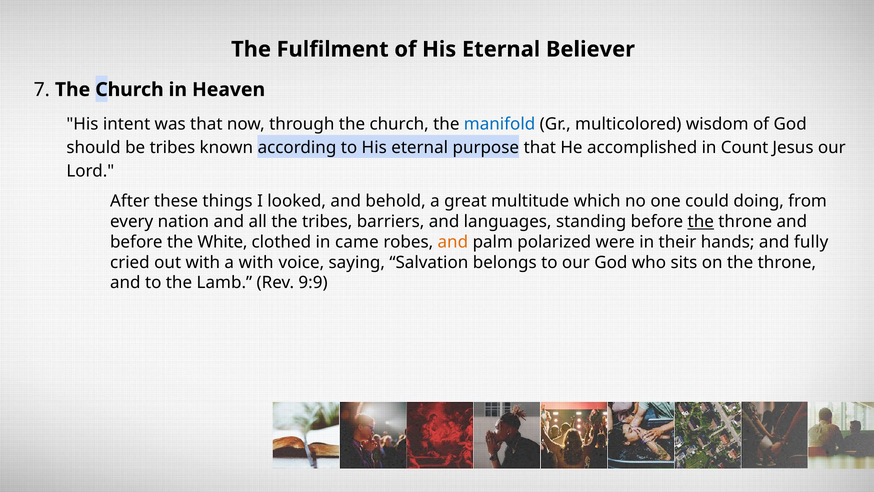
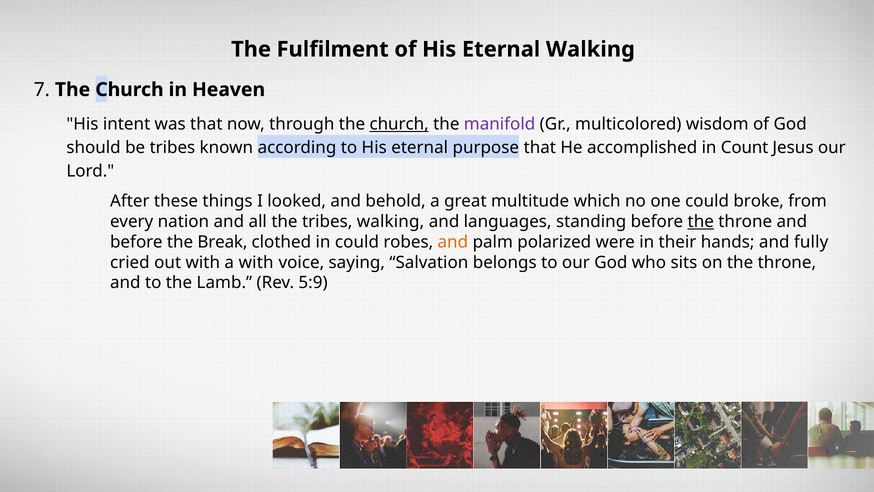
Eternal Believer: Believer -> Walking (590, 49)
church underline: none -> present (399, 124)
manifold colour: blue -> purple (500, 124)
doing: doing -> broke (759, 201)
tribes barriers: barriers -> walking (390, 221)
White: White -> Break (222, 242)
in came: came -> could (357, 242)
9:9: 9:9 -> 5:9 (313, 283)
